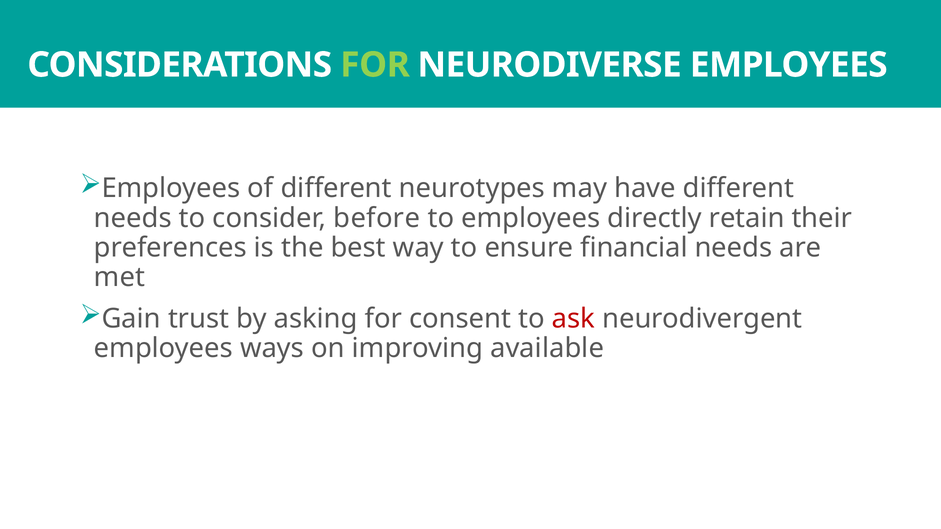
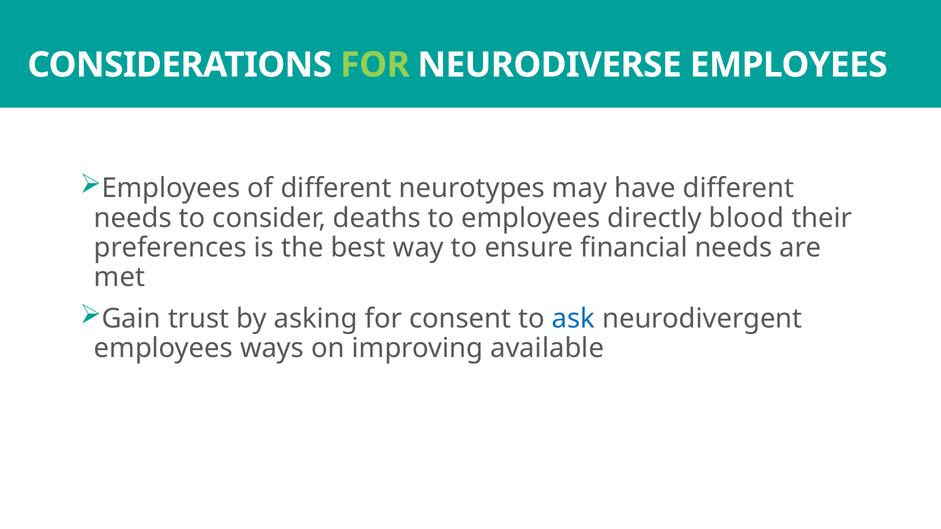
before: before -> deaths (377, 218)
retain: retain -> blood (746, 218)
ask colour: red -> blue (573, 319)
